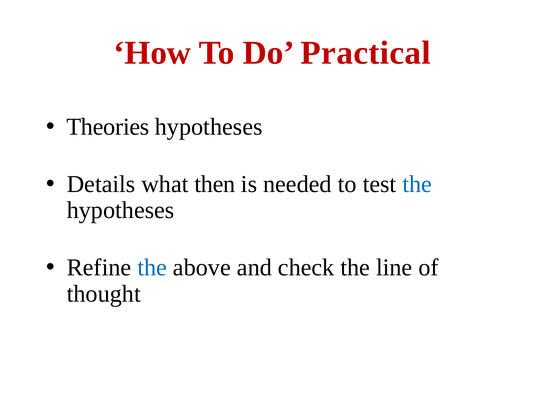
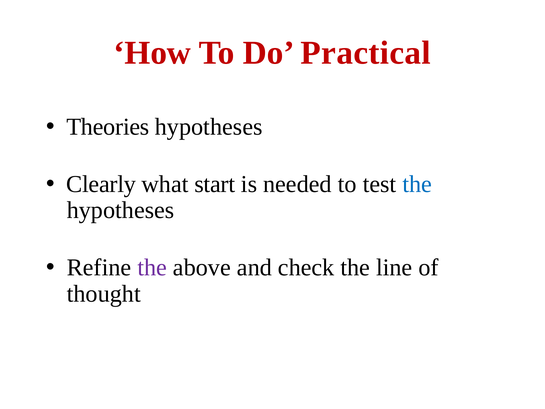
Details: Details -> Clearly (101, 184)
then: then -> start (215, 184)
the colour: blue -> purple (152, 267)
